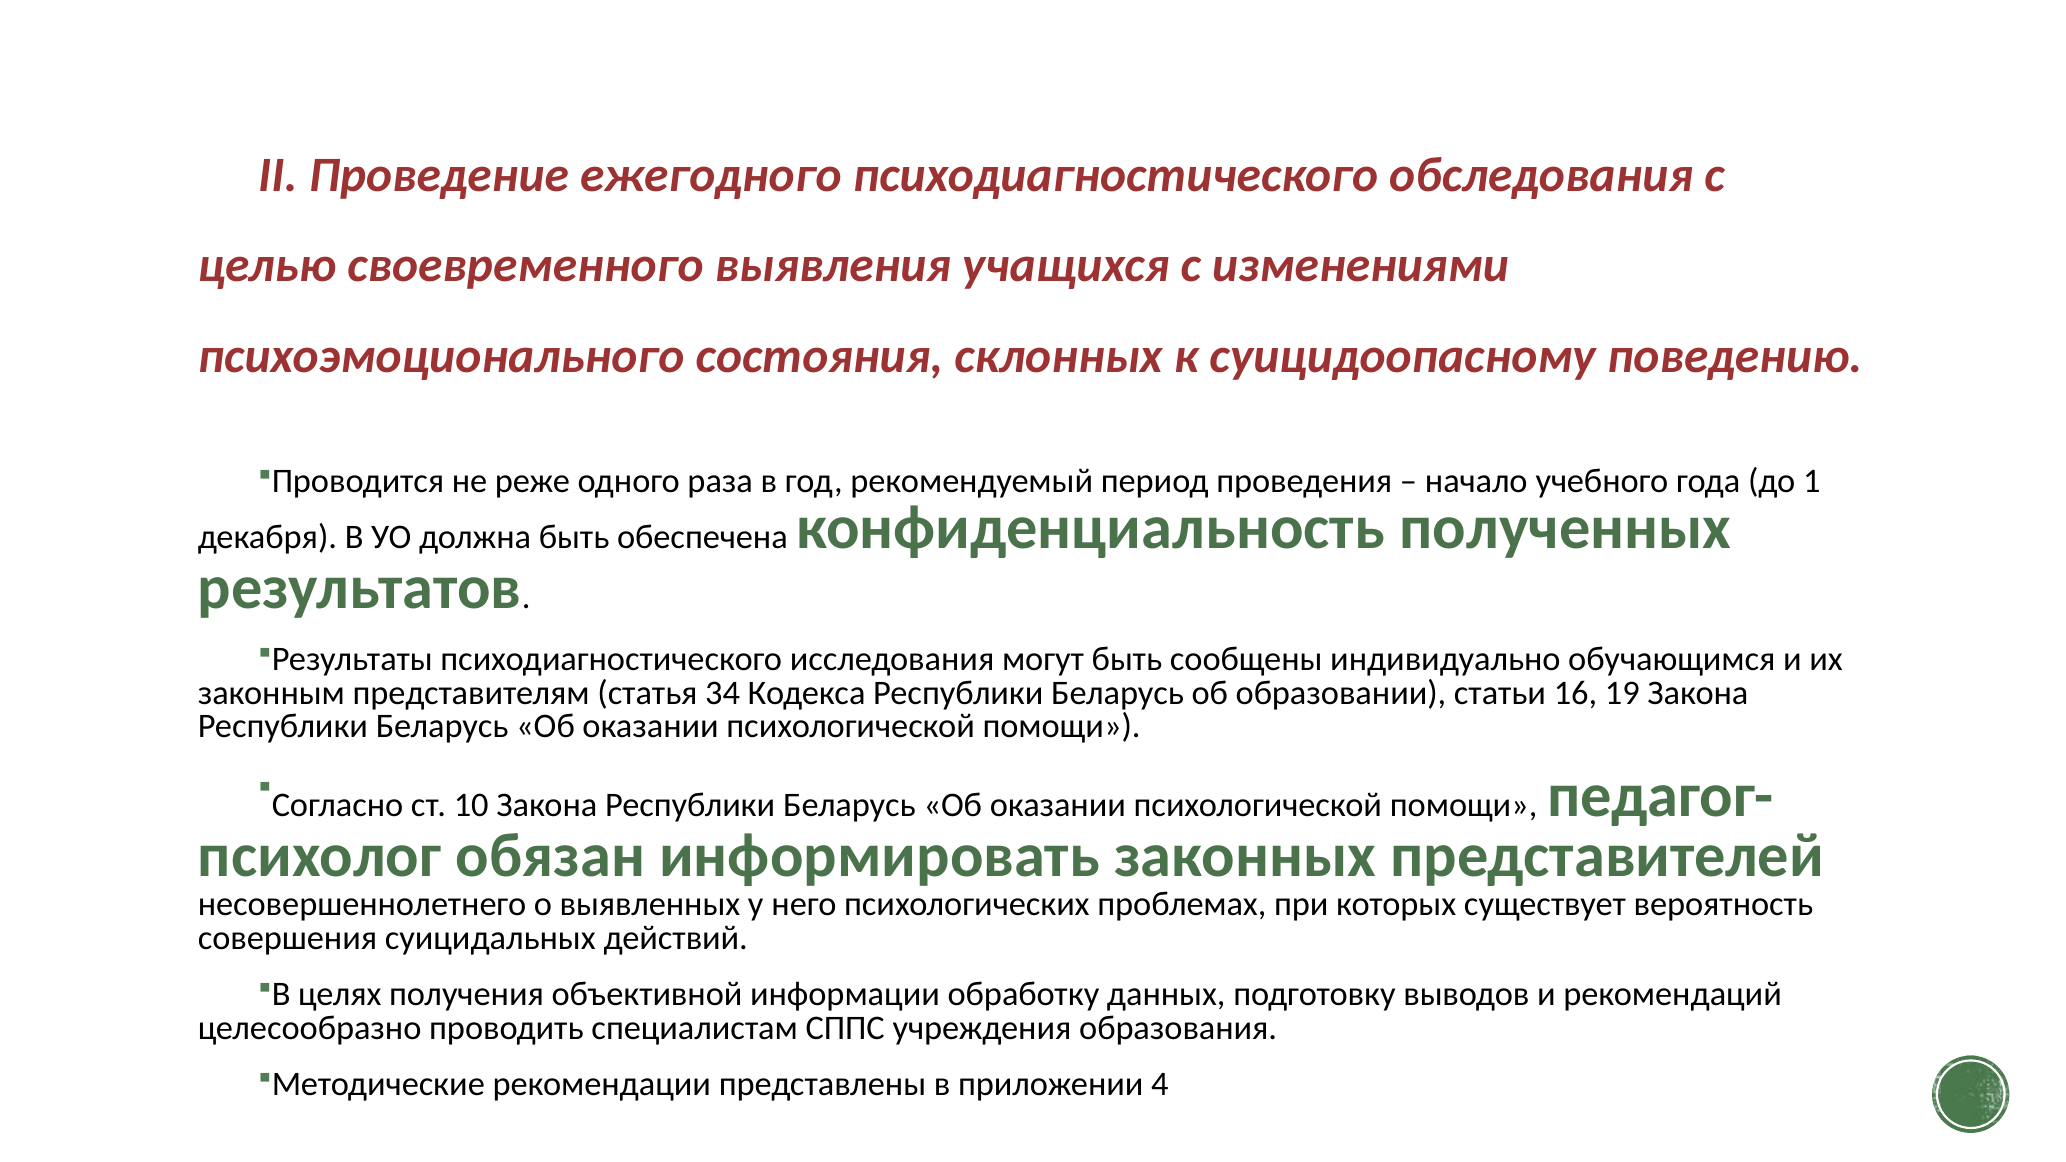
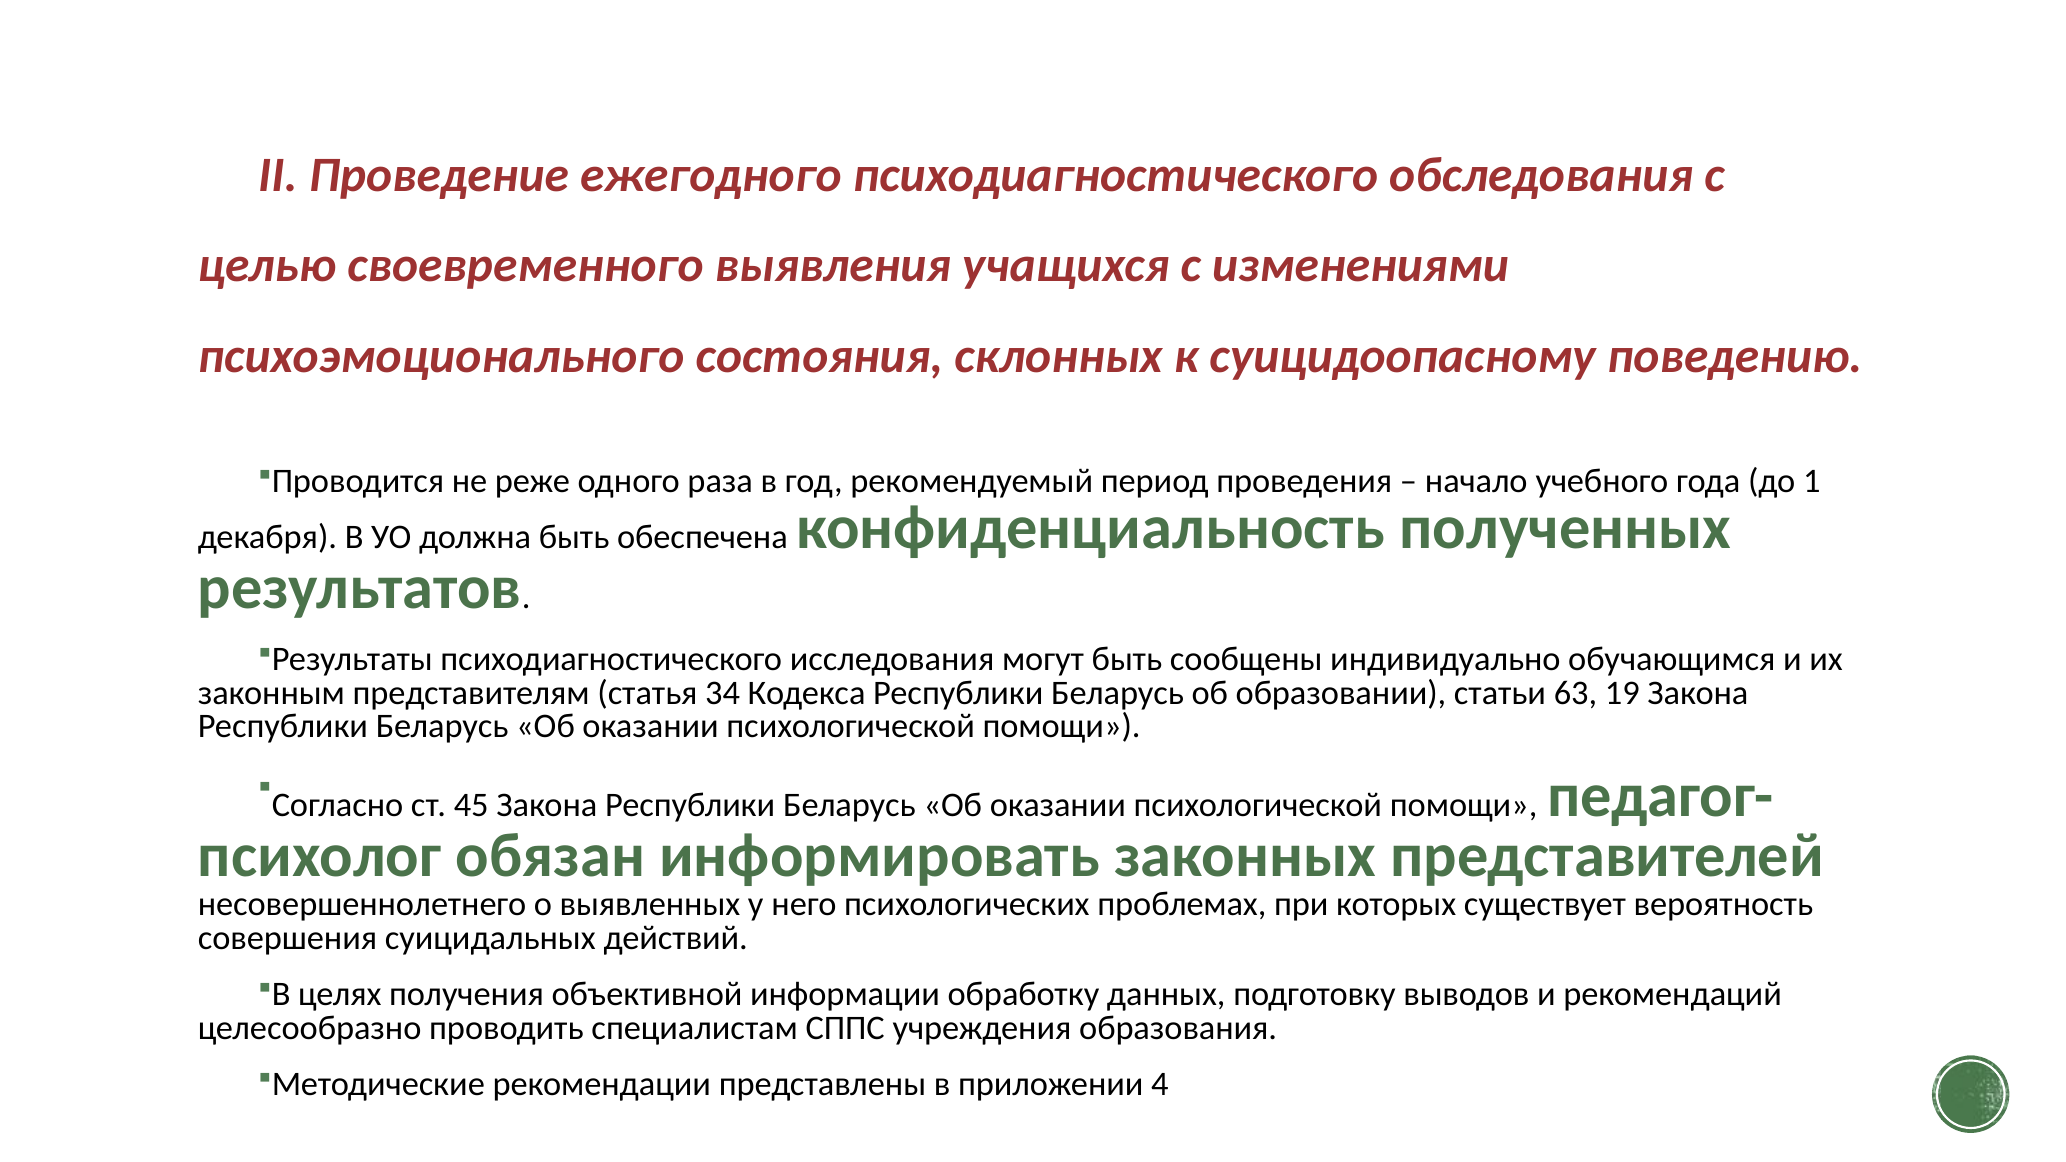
16: 16 -> 63 (1575, 693)
10: 10 -> 45 (471, 805)
